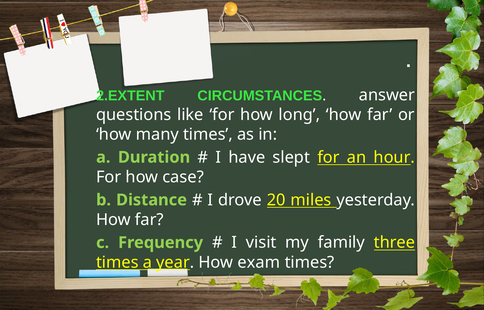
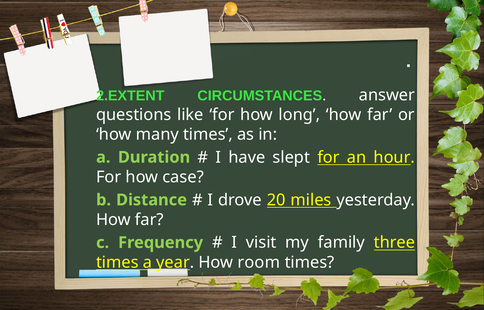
exam: exam -> room (259, 262)
